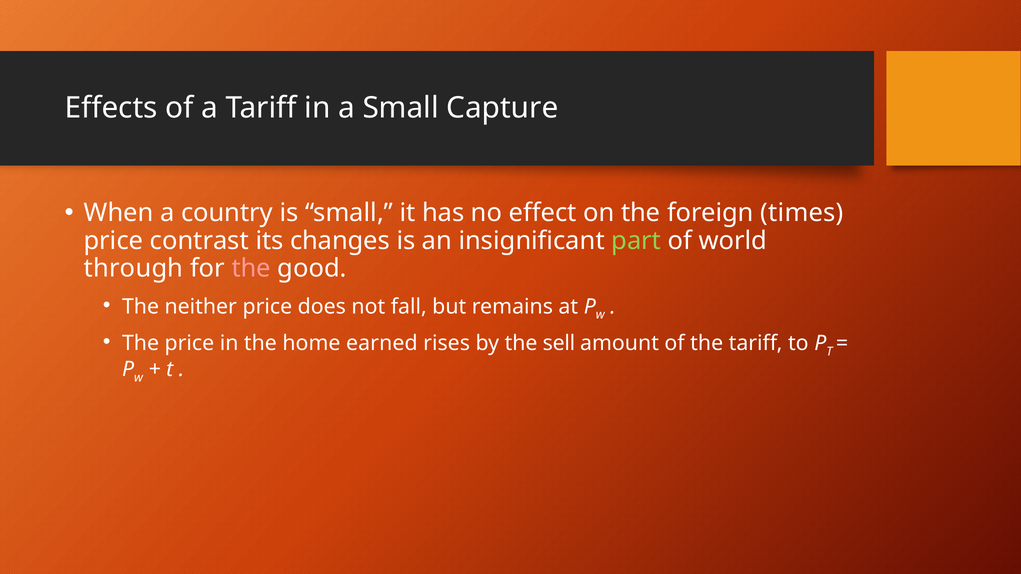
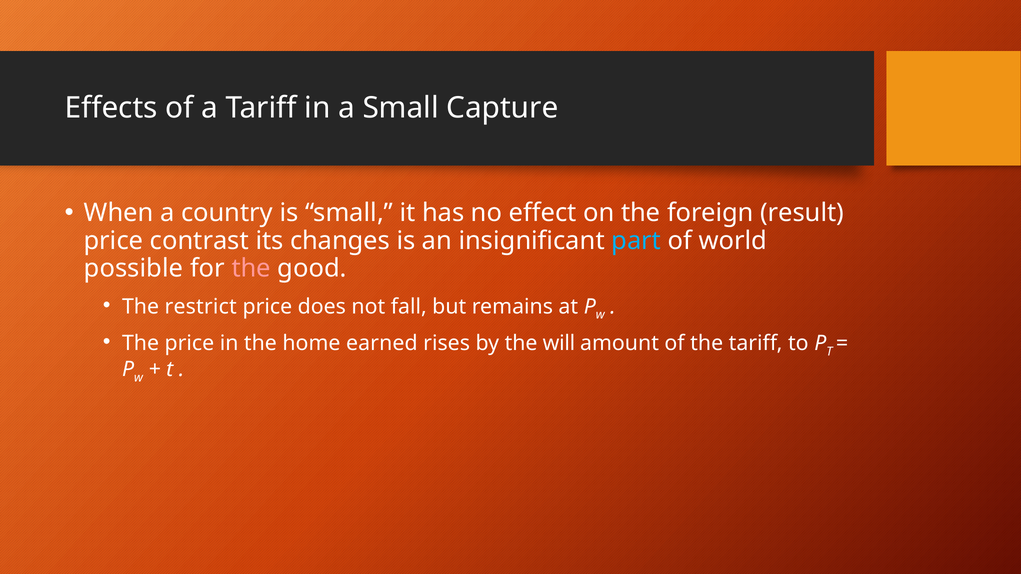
times: times -> result (802, 213)
part colour: light green -> light blue (636, 241)
through: through -> possible (134, 268)
neither: neither -> restrict (201, 307)
sell: sell -> will (559, 343)
